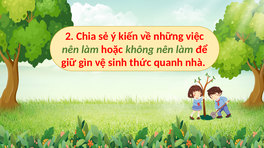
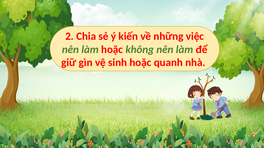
sinh thức: thức -> hoặc (140, 63)
